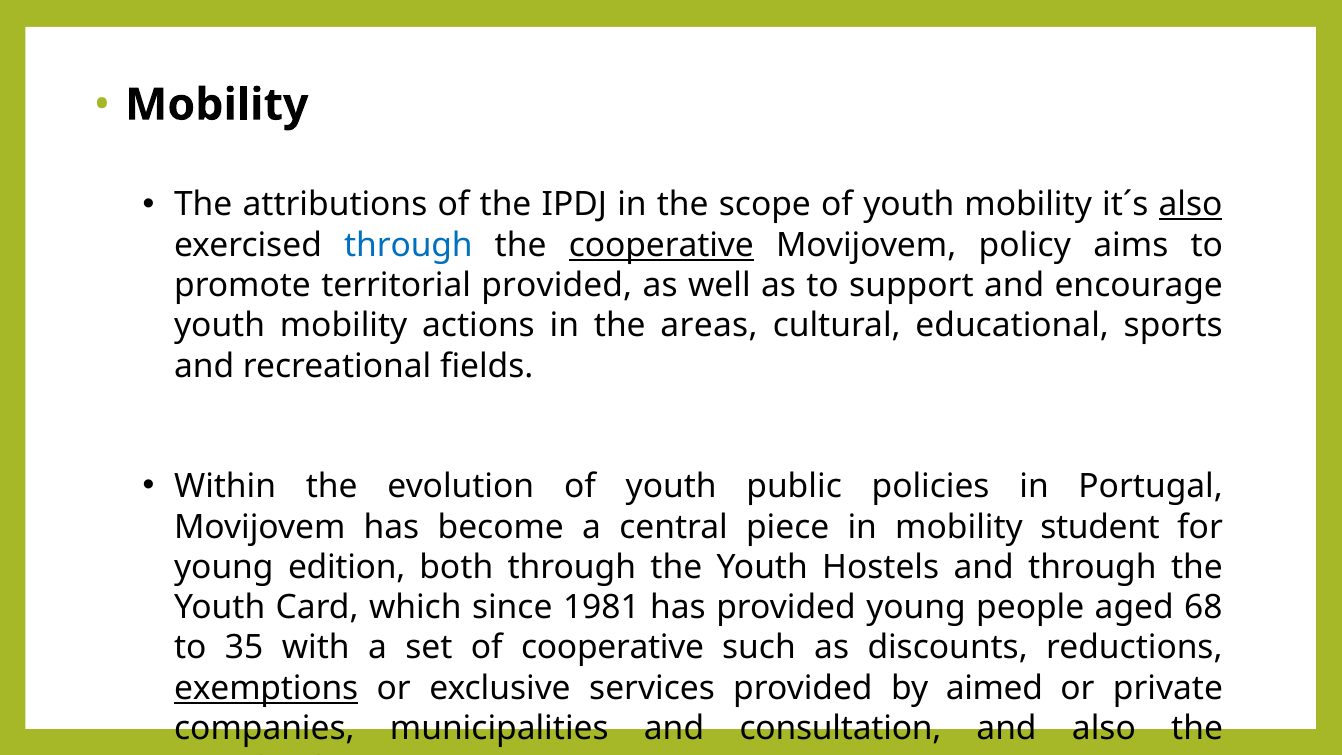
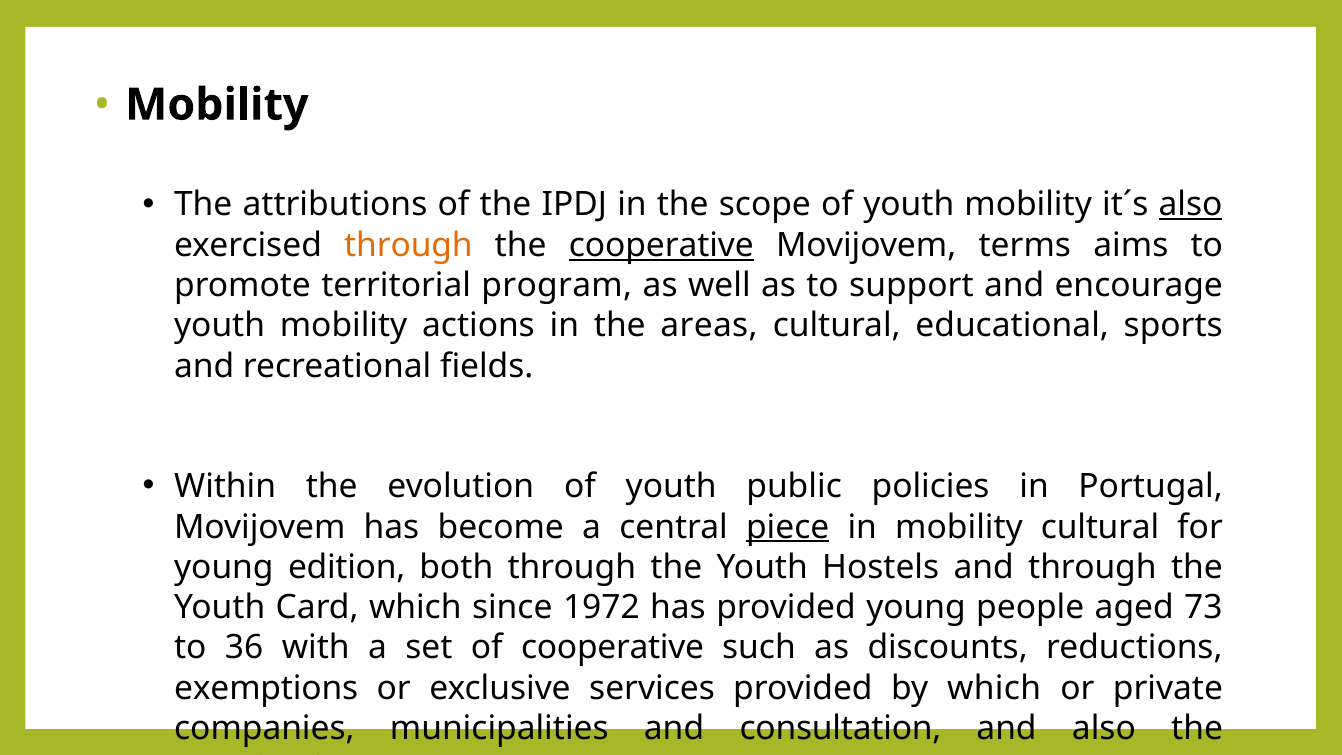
through colour: blue -> orange (408, 245)
policy: policy -> terms (1025, 245)
territorial provided: provided -> program (557, 285)
piece underline: none -> present (788, 527)
mobility student: student -> cultural (1100, 527)
1981: 1981 -> 1972 (601, 607)
68: 68 -> 73 (1203, 607)
35: 35 -> 36 (244, 648)
exemptions underline: present -> none (266, 688)
by aimed: aimed -> which (994, 688)
